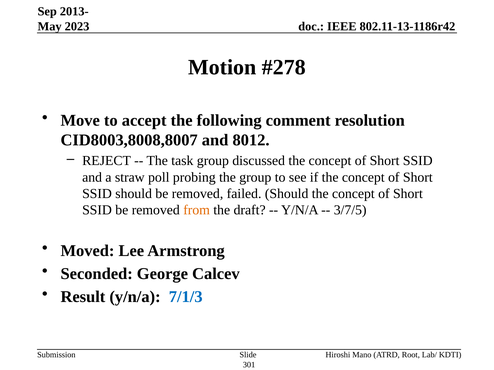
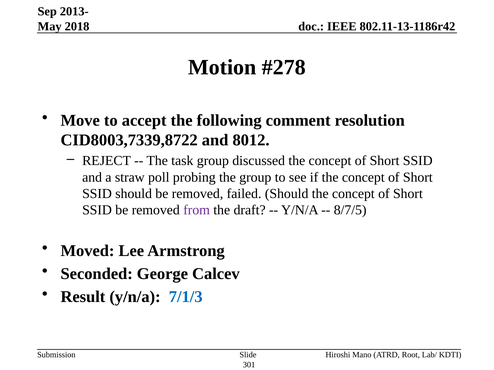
2023: 2023 -> 2018 (77, 26)
CID8003,8008,8007: CID8003,8008,8007 -> CID8003,7339,8722 (129, 140)
from colour: orange -> purple (197, 210)
3/7/5: 3/7/5 -> 8/7/5 (350, 210)
